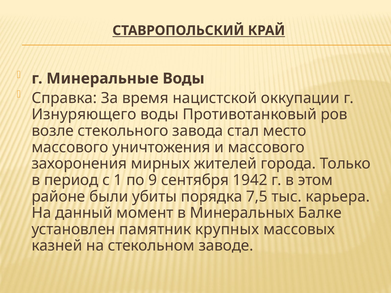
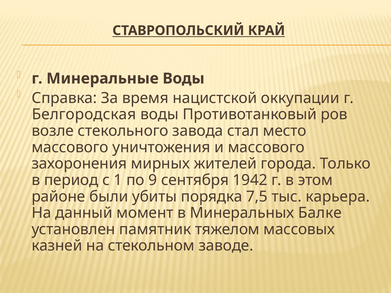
Изнуряющего: Изнуряющего -> Белгородская (84, 115)
крупных: крупных -> тяжелом (227, 230)
